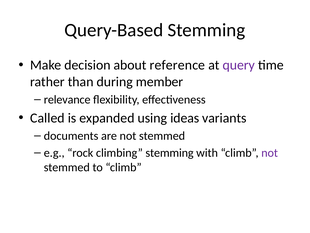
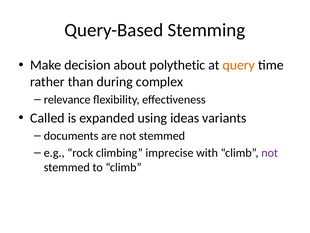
reference: reference -> polythetic (177, 65)
query colour: purple -> orange (239, 65)
member: member -> complex (160, 82)
climbing stemming: stemming -> imprecise (169, 152)
